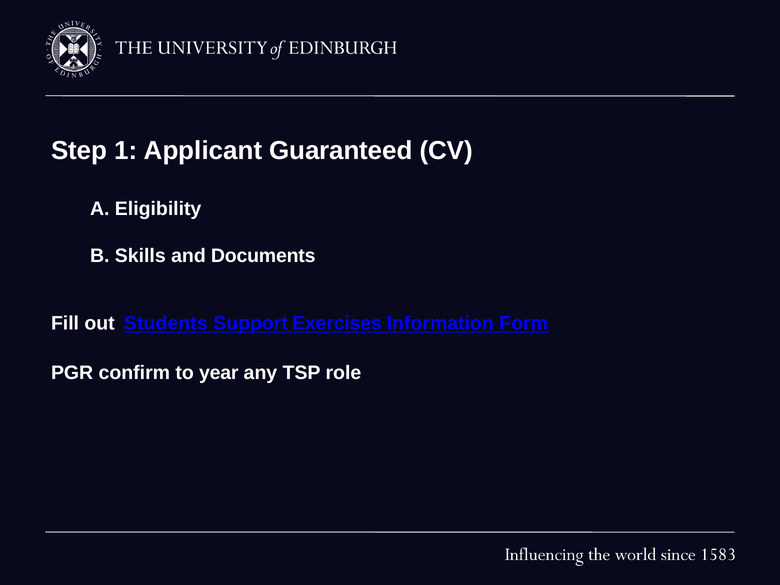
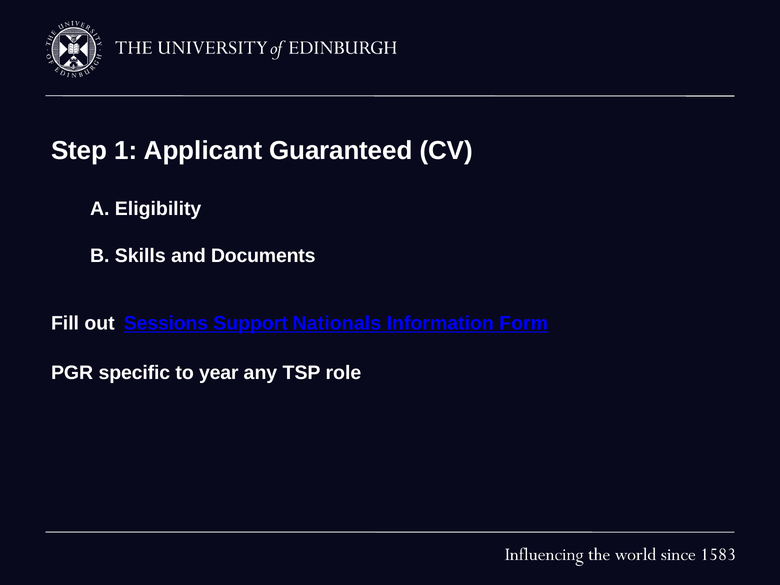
Students: Students -> Sessions (166, 323)
Exercises: Exercises -> Nationals (337, 323)
confirm: confirm -> specific (134, 373)
